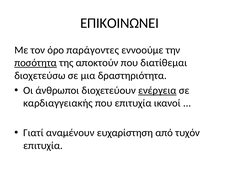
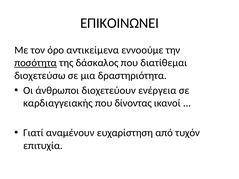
παράγοντες: παράγοντες -> αντικείμενα (93, 50)
αποκτούν: αποκτούν -> δάσκαλος (97, 63)
ενέργεια underline: present -> none (157, 91)
που επιτυχία: επιτυχία -> δίνοντας (133, 103)
